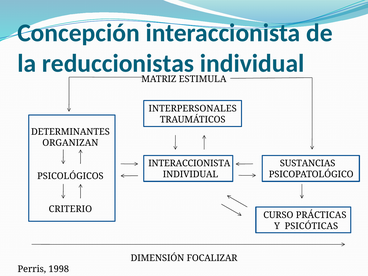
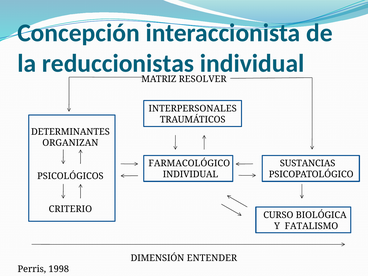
ESTIMULA: ESTIMULA -> RESOLVER (203, 79)
INTERACCIONISTA: INTERACCIONISTA -> FARMACOLÓGICO (189, 163)
PRÁCTICAS: PRÁCTICAS -> BIOLÓGICA (321, 215)
PSICÓTICAS: PSICÓTICAS -> FATALISMO (311, 226)
FOCALIZAR: FOCALIZAR -> ENTENDER (212, 258)
